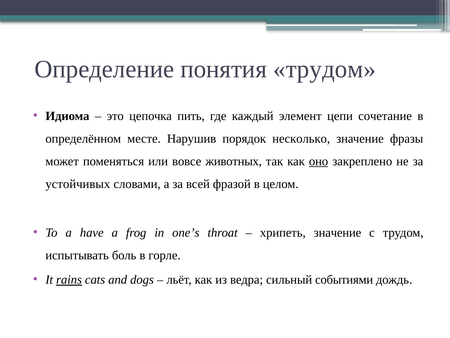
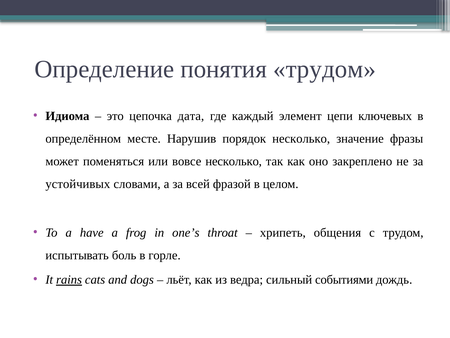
пить: пить -> дата (191, 116)
сочетание: сочетание -> ключевых (385, 116)
вовсе животных: животных -> несколько (234, 161)
оно underline: present -> none (319, 161)
хрипеть значение: значение -> общения (337, 232)
